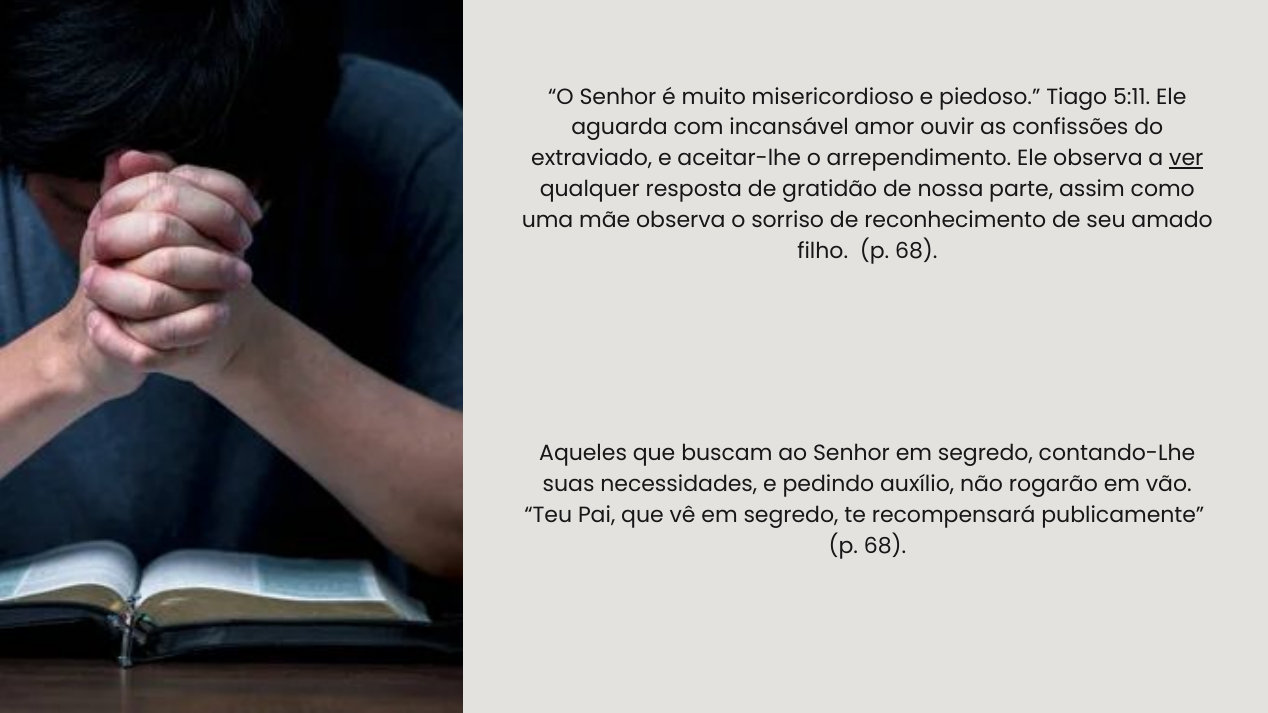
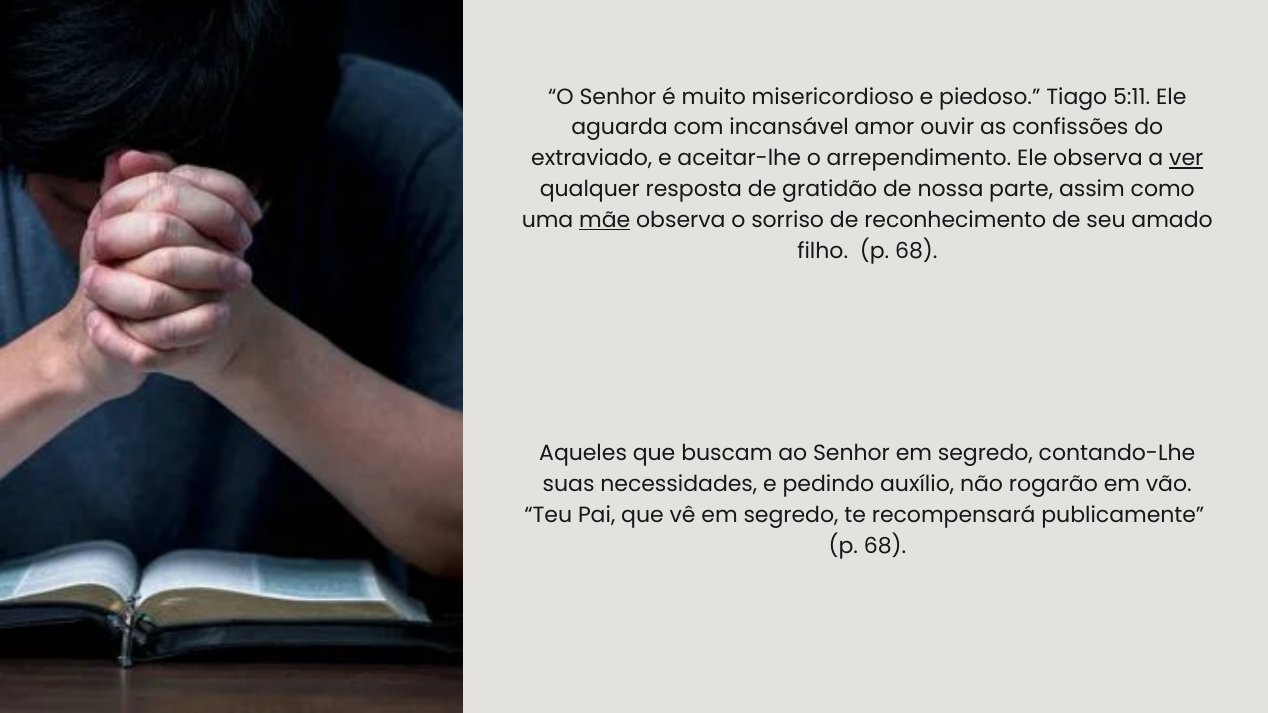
mãe underline: none -> present (605, 220)
